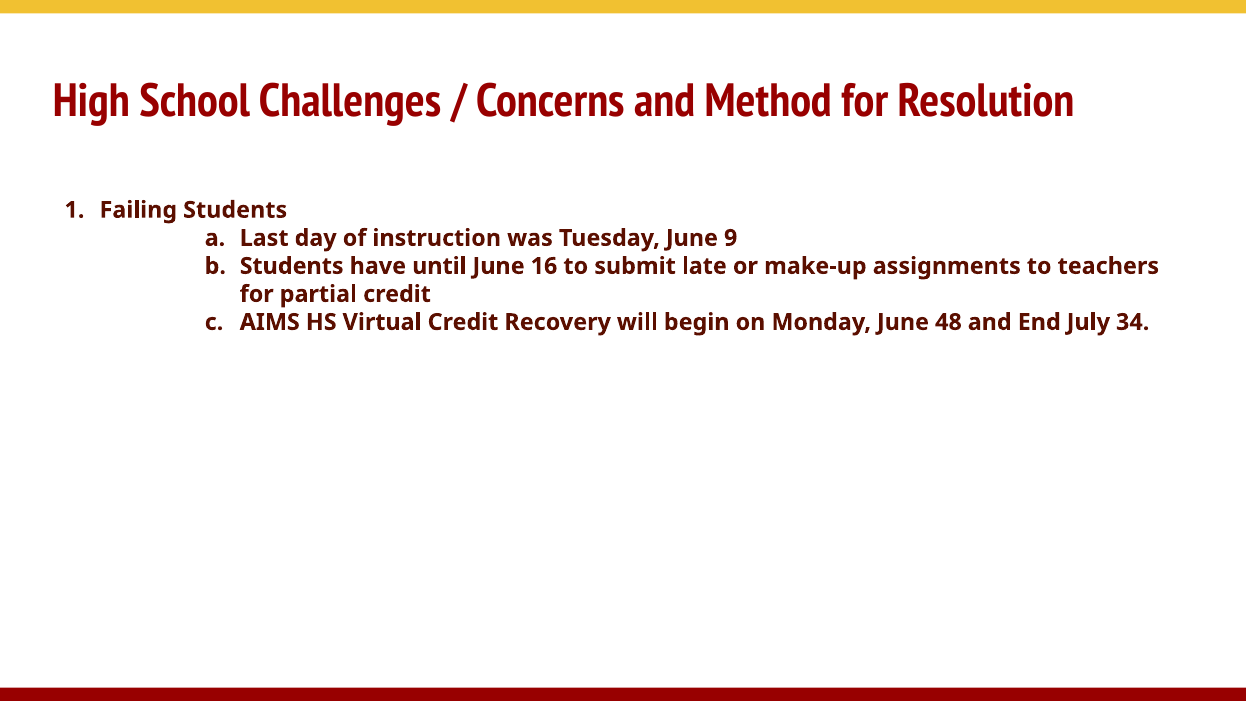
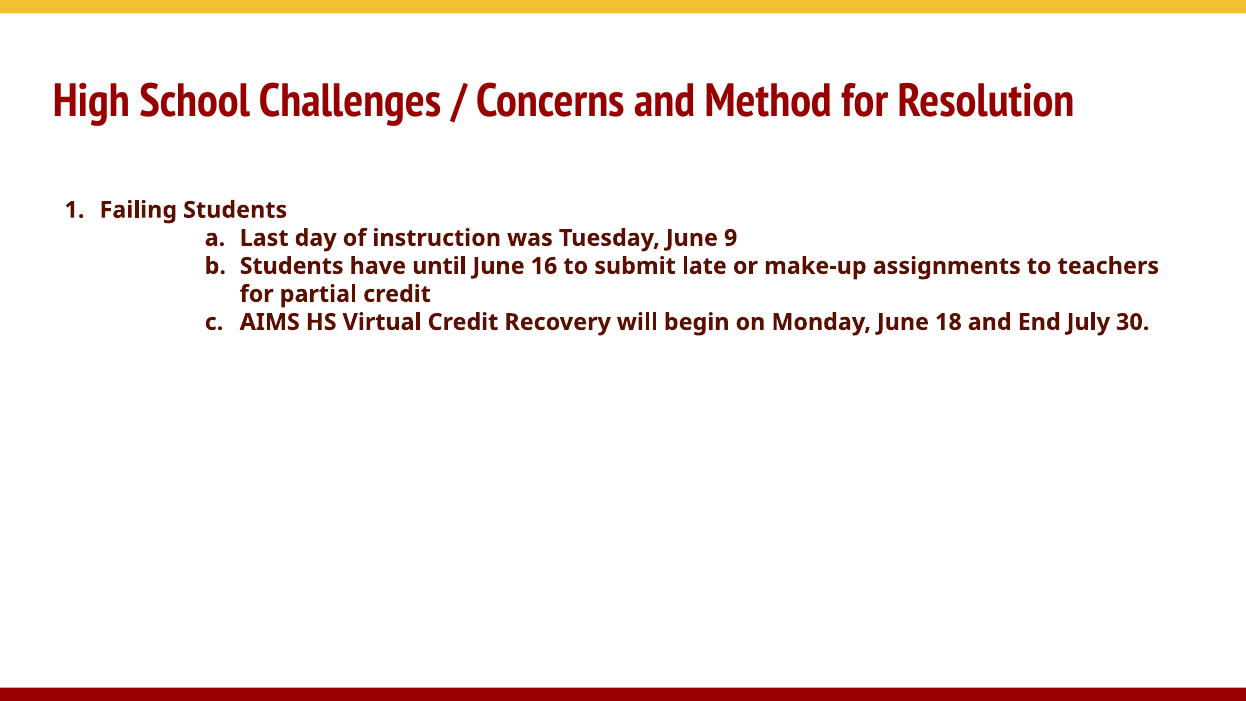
48: 48 -> 18 (948, 322)
34: 34 -> 30 (1133, 322)
